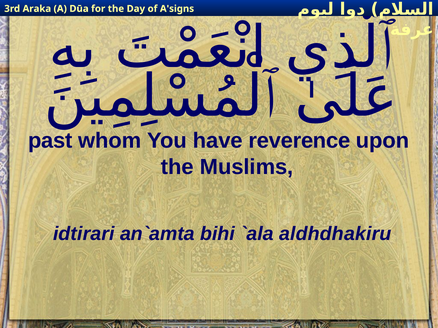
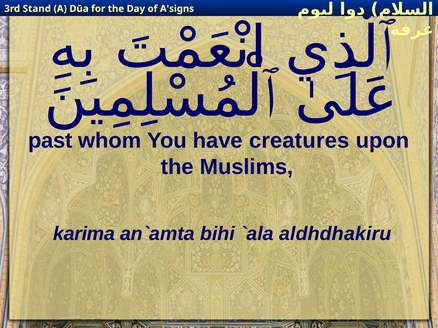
Araka: Araka -> Stand (37, 9)
reverence: reverence -> creatures (299, 141)
idtirari: idtirari -> karima (84, 234)
